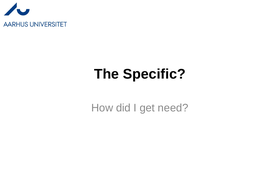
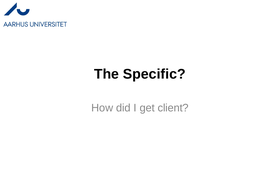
need: need -> client (173, 108)
